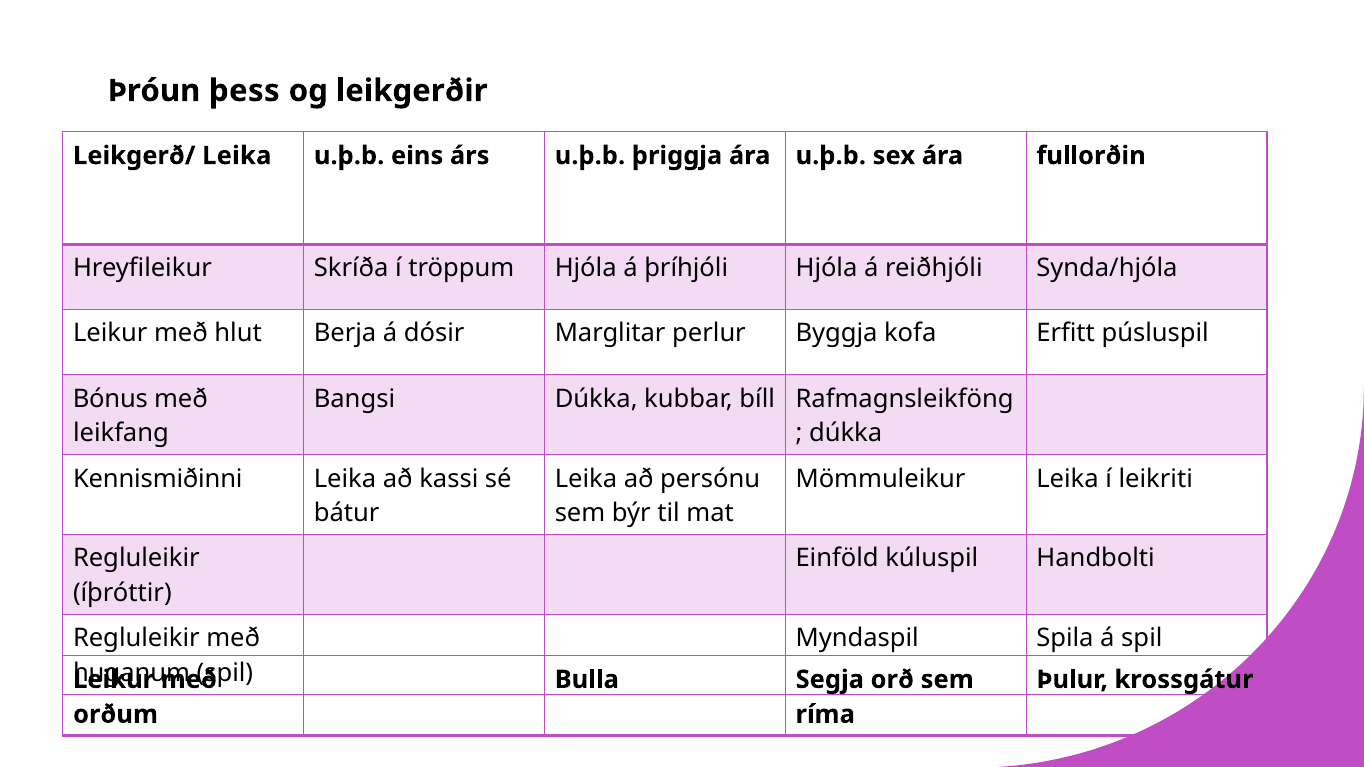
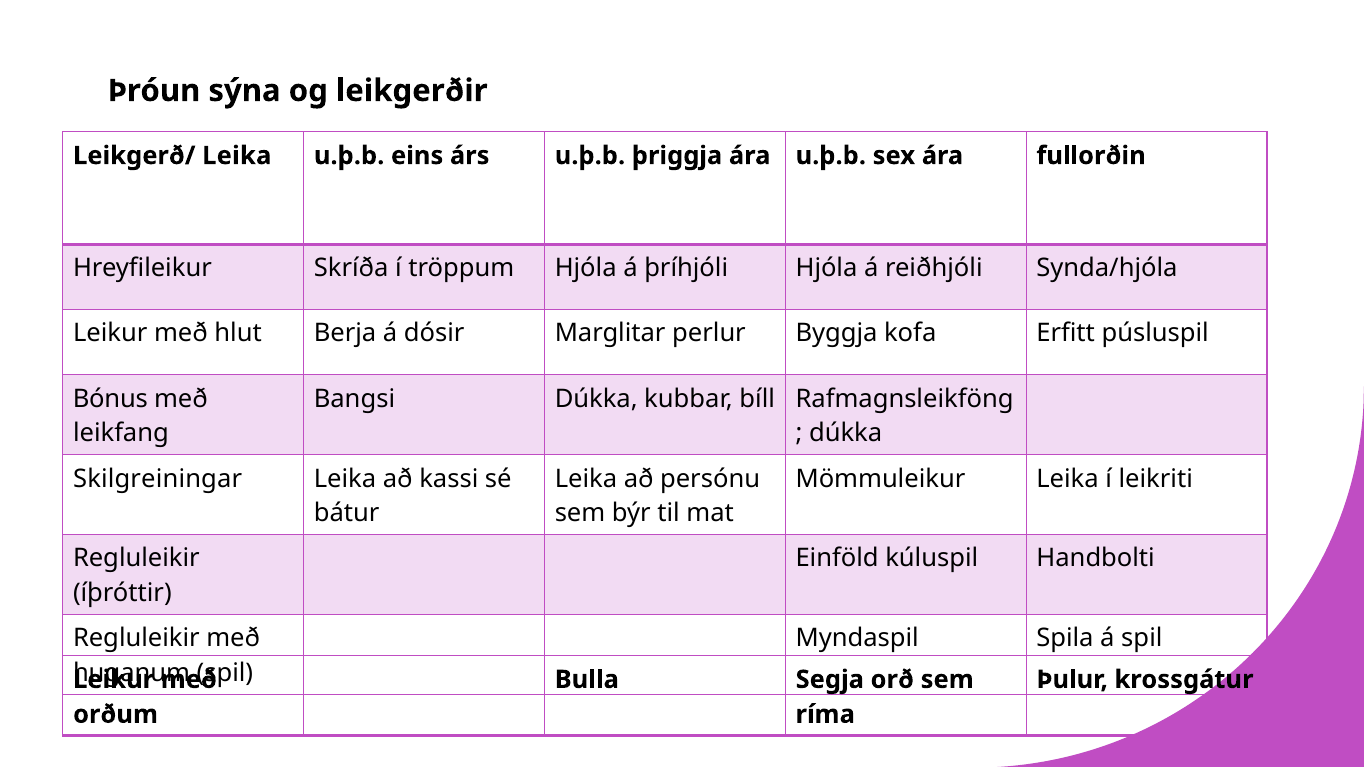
þess: þess -> sýna (245, 91)
Kennismiðinni: Kennismiðinni -> Skilgreiningar (158, 479)
